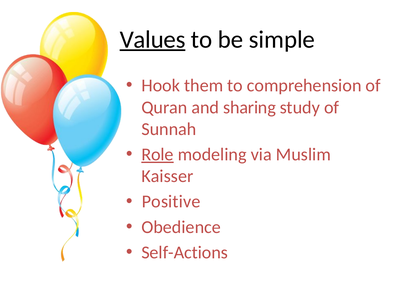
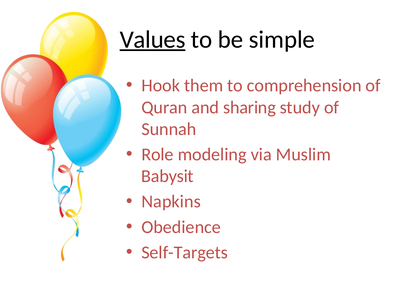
Role underline: present -> none (158, 155)
Kaisser: Kaisser -> Babysit (167, 176)
Positive: Positive -> Napkins (171, 202)
Self-Actions: Self-Actions -> Self-Targets (185, 252)
